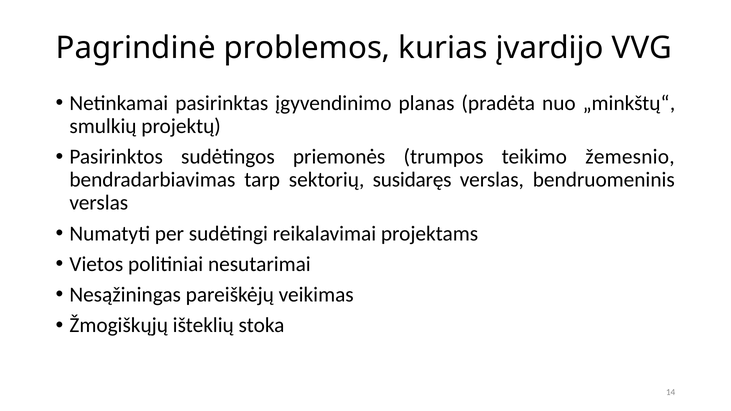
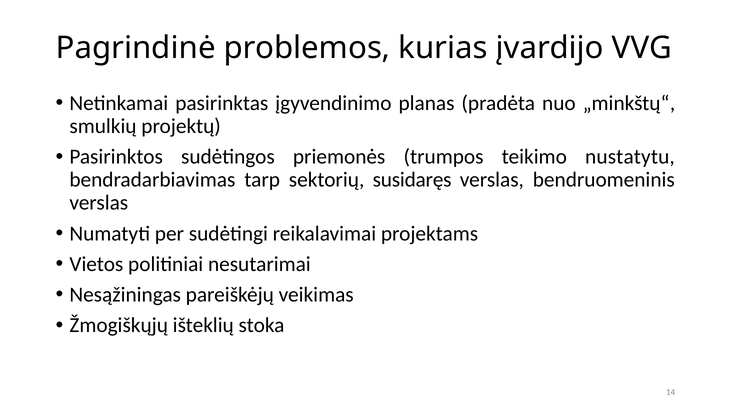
žemesnio: žemesnio -> nustatytu (630, 157)
